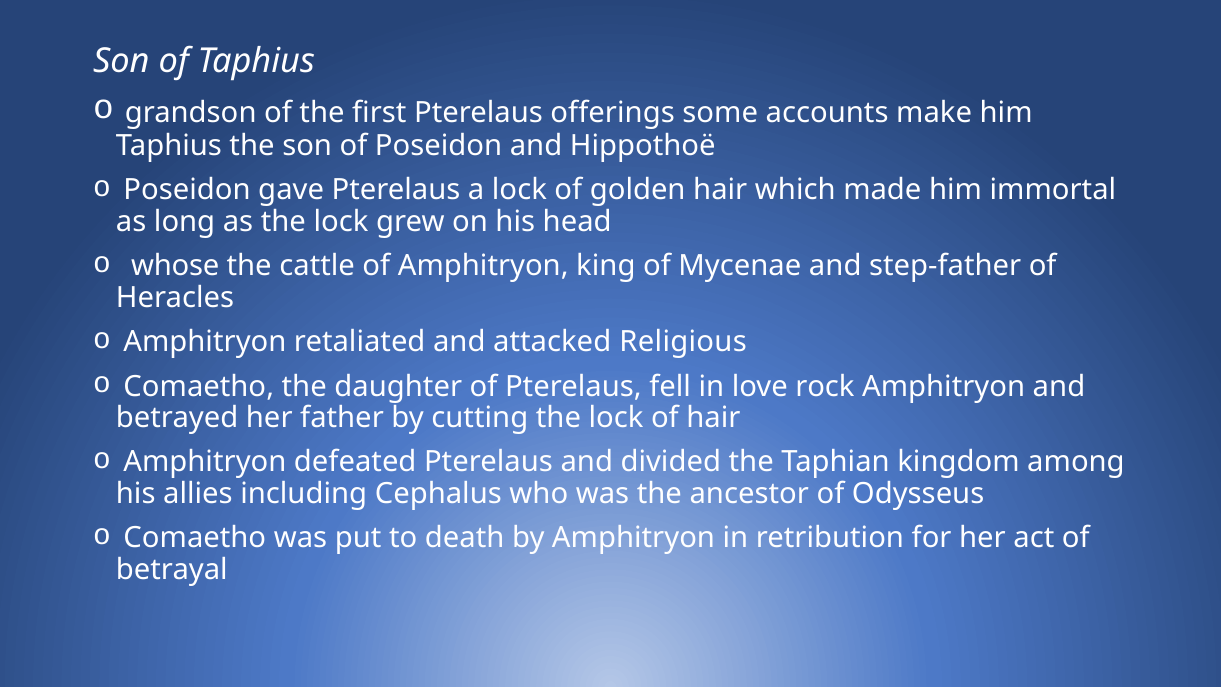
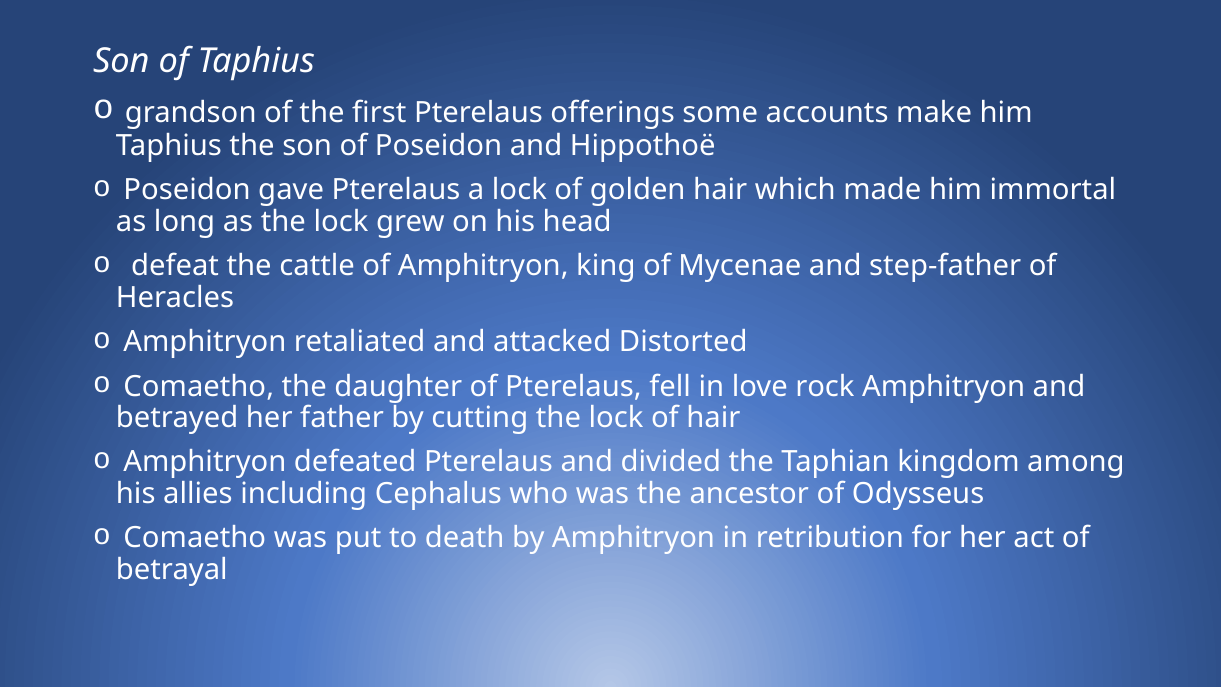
whose: whose -> defeat (175, 266)
Religious: Religious -> Distorted (683, 342)
